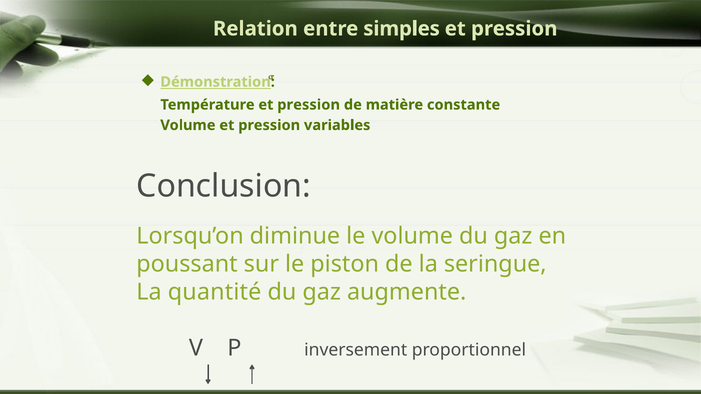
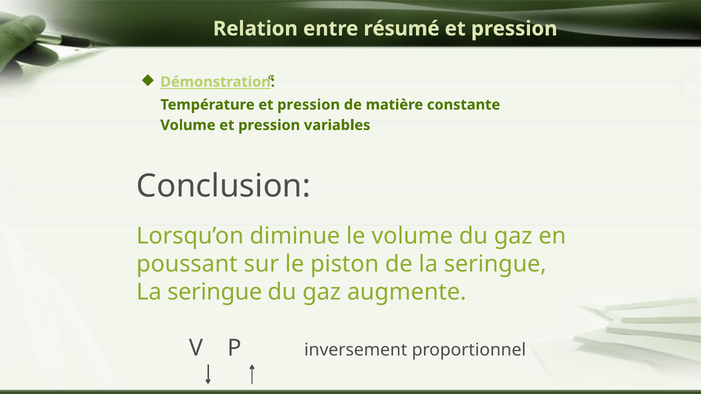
simples: simples -> résumé (402, 29)
quantité: quantité -> seringue (215, 292)
